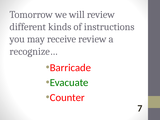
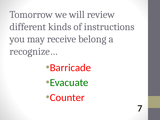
receive review: review -> belong (92, 39)
